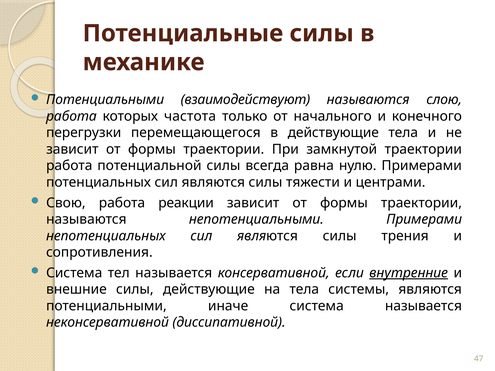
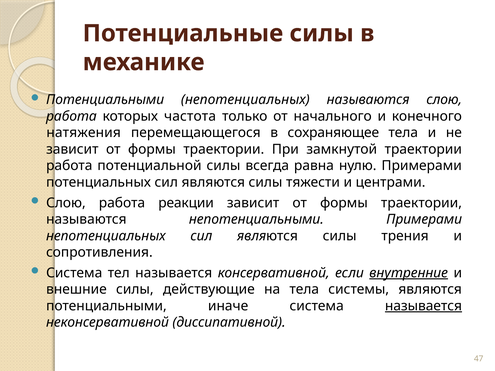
Потенциальными взаимодействуют: взаимодействуют -> непотенциальных (245, 100)
перегрузки: перегрузки -> натяжения (84, 133)
в действующие: действующие -> сохраняющее (333, 133)
Свою: Свою -> Слою (66, 203)
называется underline: none -> present (423, 306)
